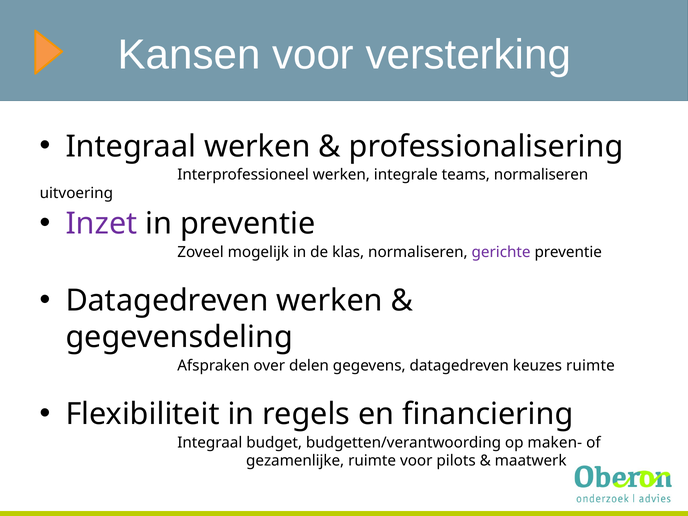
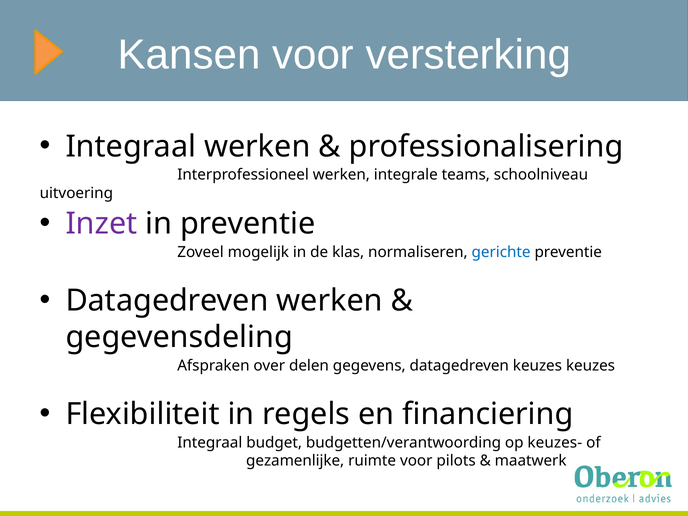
teams normaliseren: normaliseren -> schoolniveau (541, 175)
gerichte colour: purple -> blue (501, 252)
keuzes ruimte: ruimte -> keuzes (591, 366)
maken-: maken- -> keuzes- (555, 443)
